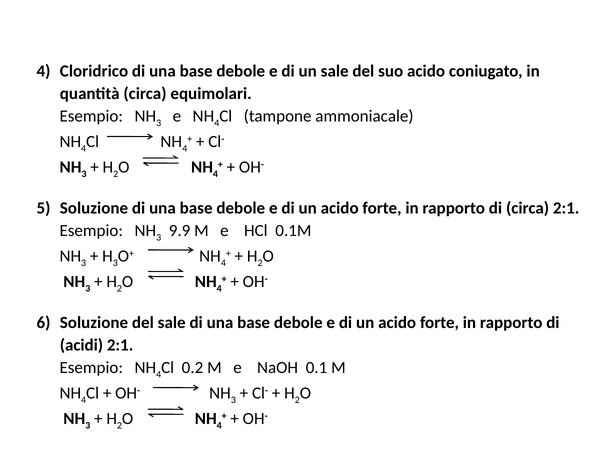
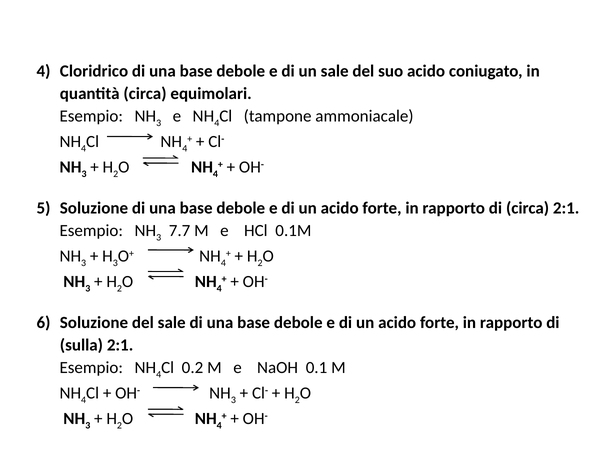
9.9: 9.9 -> 7.7 (180, 231)
acidi: acidi -> sulla (81, 345)
